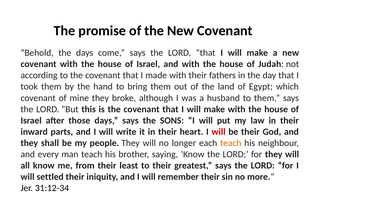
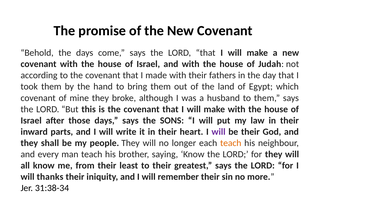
will colour: red -> purple (219, 132)
settled: settled -> thanks (50, 177)
31:12-34: 31:12-34 -> 31:38-34 (52, 188)
